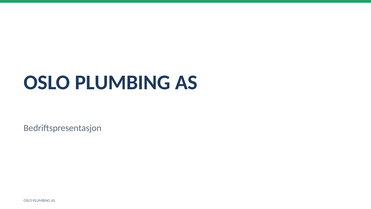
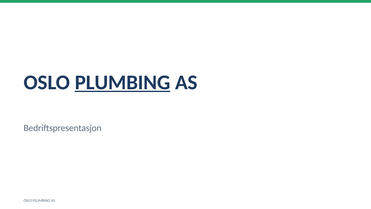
PLUMBING underline: none -> present (123, 82)
